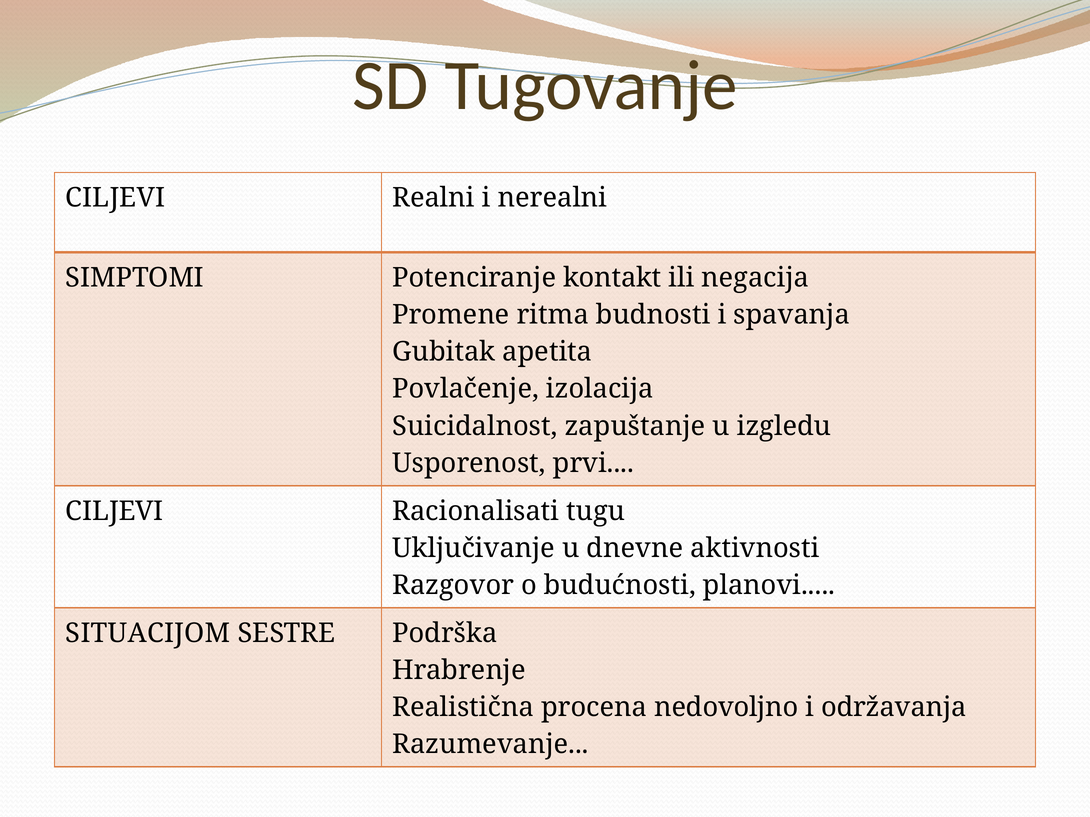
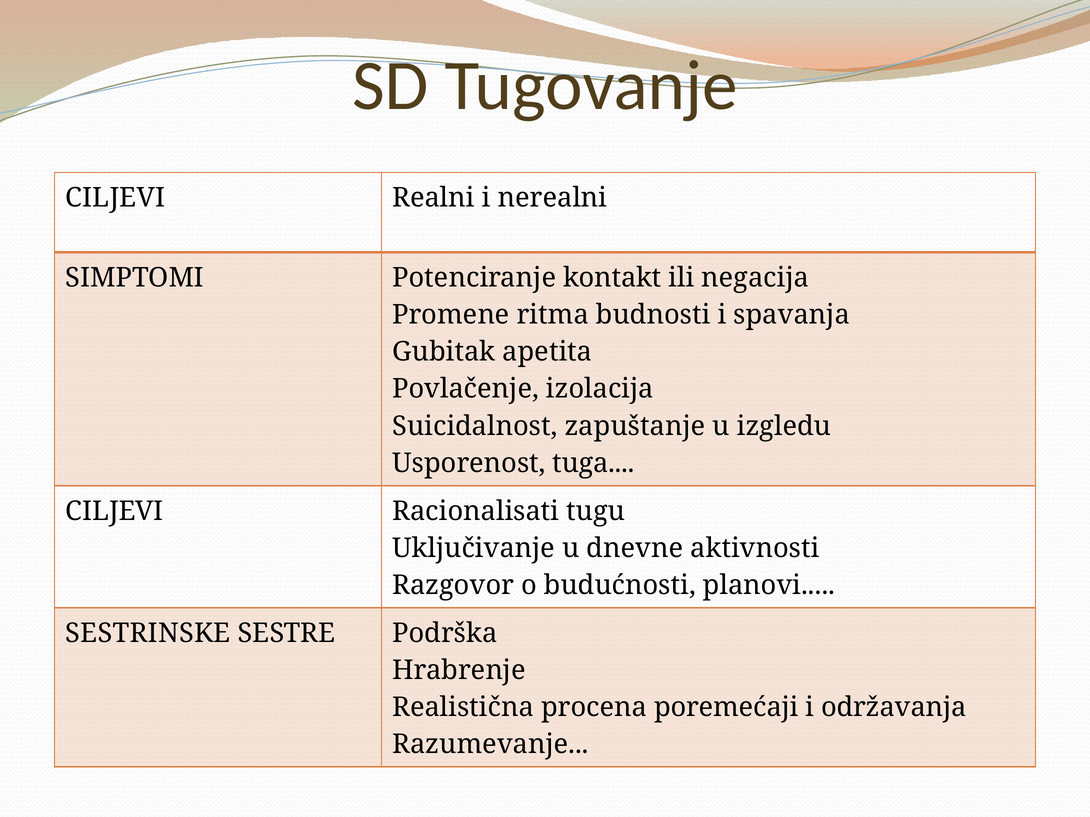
prvi: prvi -> tuga (594, 463)
SITUACIJOM: SITUACIJOM -> SESTRINSKE (148, 634)
nedovoljno: nedovoljno -> poremećaji (726, 708)
